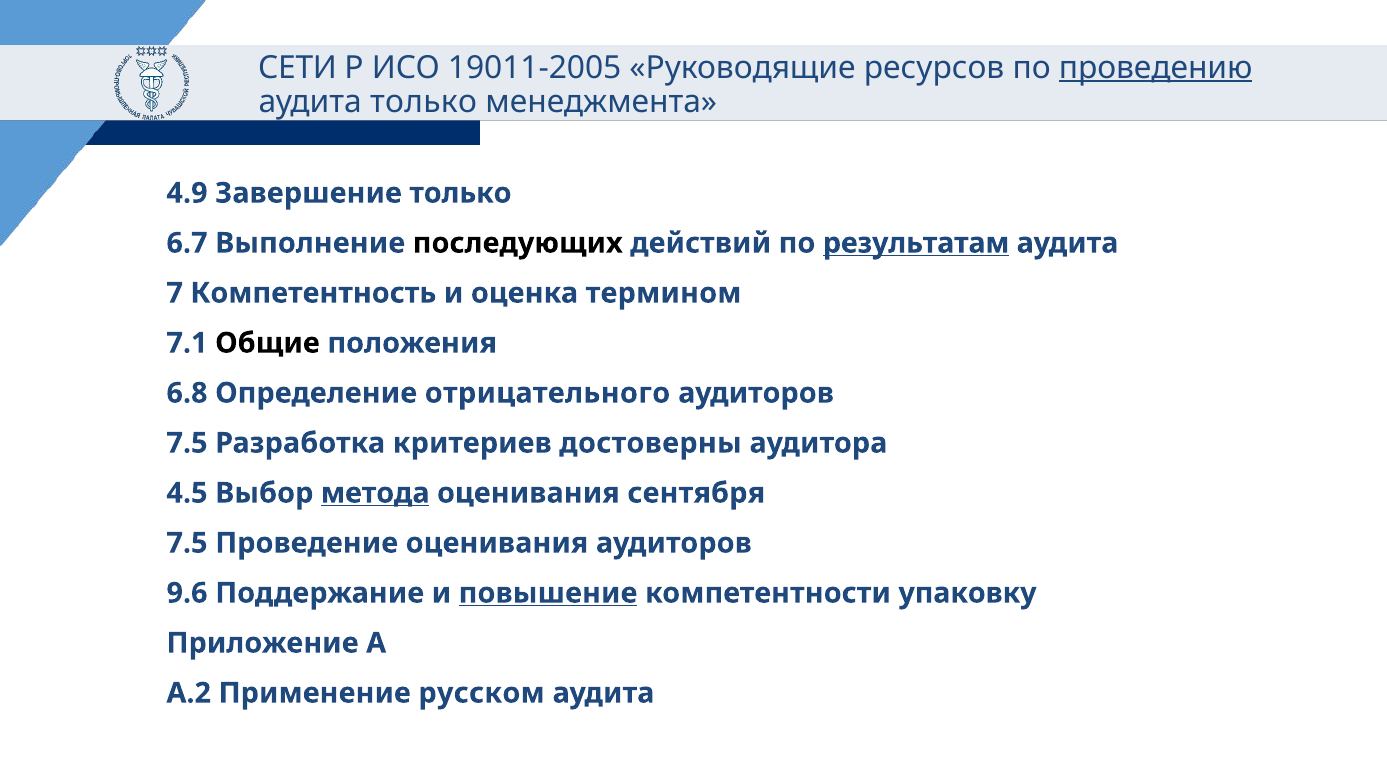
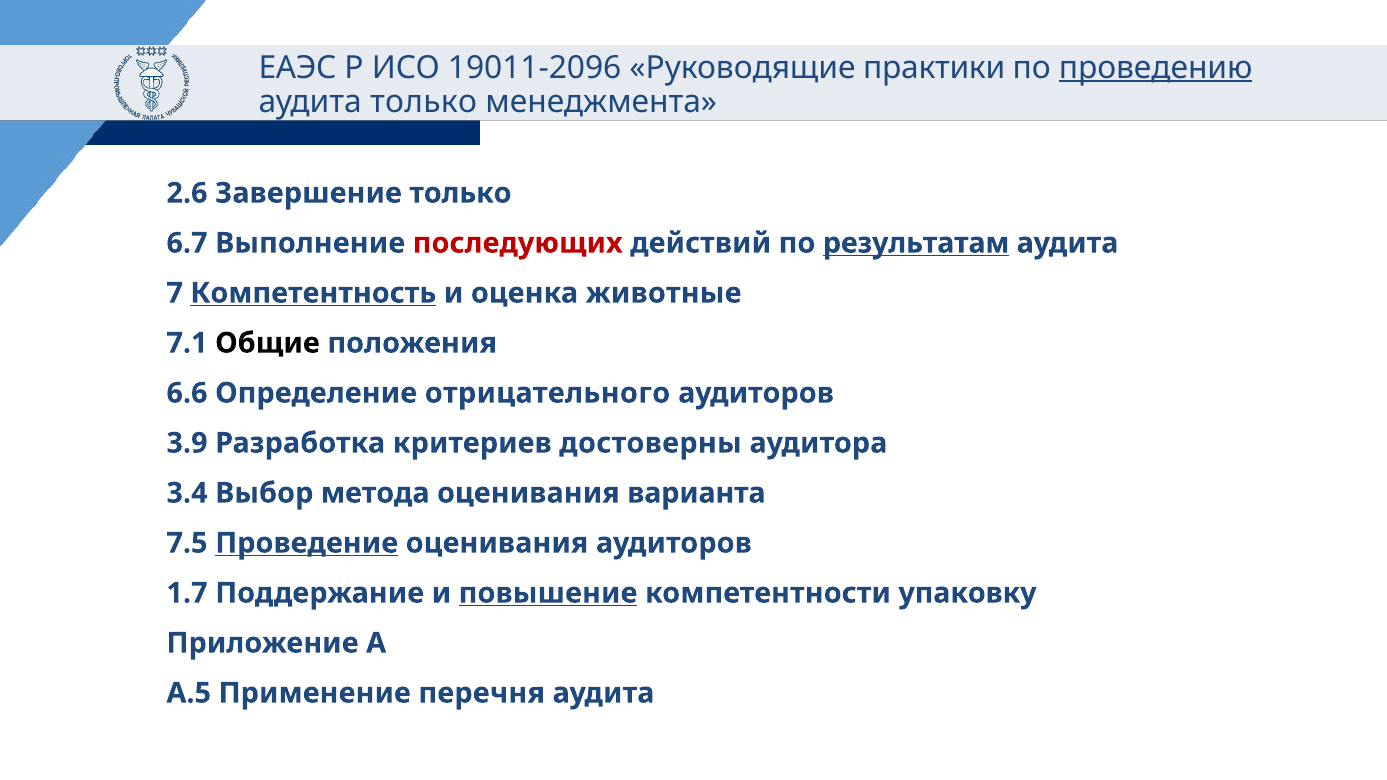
СЕТИ: СЕТИ -> ЕАЭС (298, 68)
19011-2005: 19011-2005 -> 19011-2096 (535, 68)
ресурсов: ресурсов -> практики (934, 68)
4.9: 4.9 -> 2.6 (187, 193)
последующих colour: black -> red (518, 243)
Компетентность underline: none -> present (313, 293)
термином: термином -> животные (664, 293)
6.8: 6.8 -> 6.6 (187, 393)
7.5: 7.5 -> 3.9 (187, 443)
4.5: 4.5 -> 3.4 (187, 493)
метода underline: present -> none (375, 493)
сентября: сентября -> варианта (696, 493)
Проведение underline: none -> present (307, 543)
9.6: 9.6 -> 1.7 (187, 593)
А.2: А.2 -> А.5 (189, 693)
русском: русском -> перечня (482, 693)
